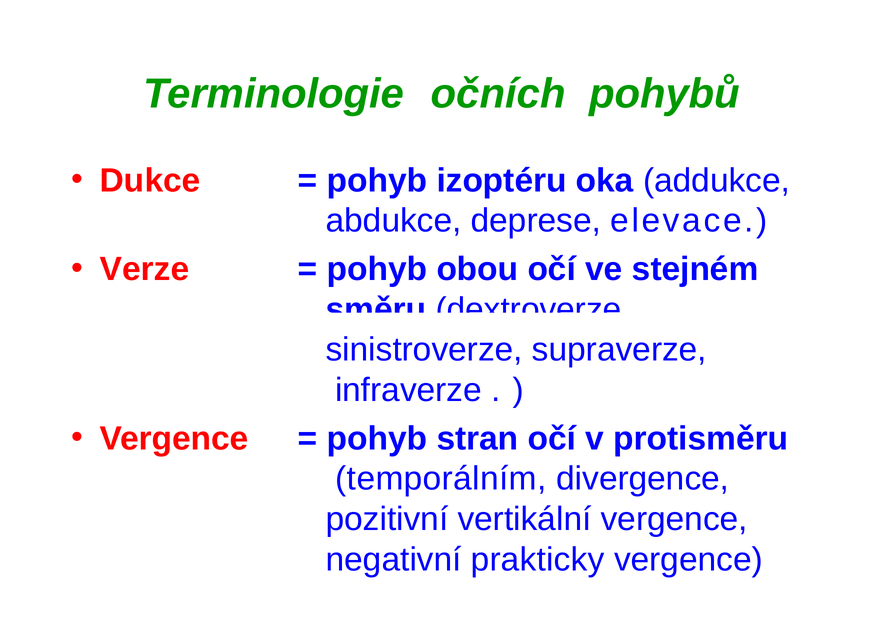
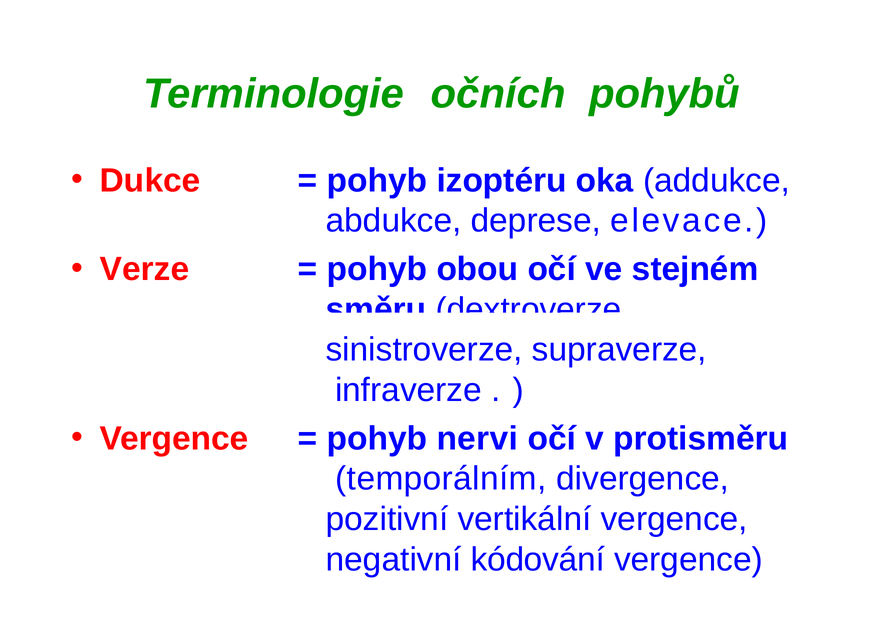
stran: stran -> nervi (477, 438)
prakticky: prakticky -> kódování (538, 559)
